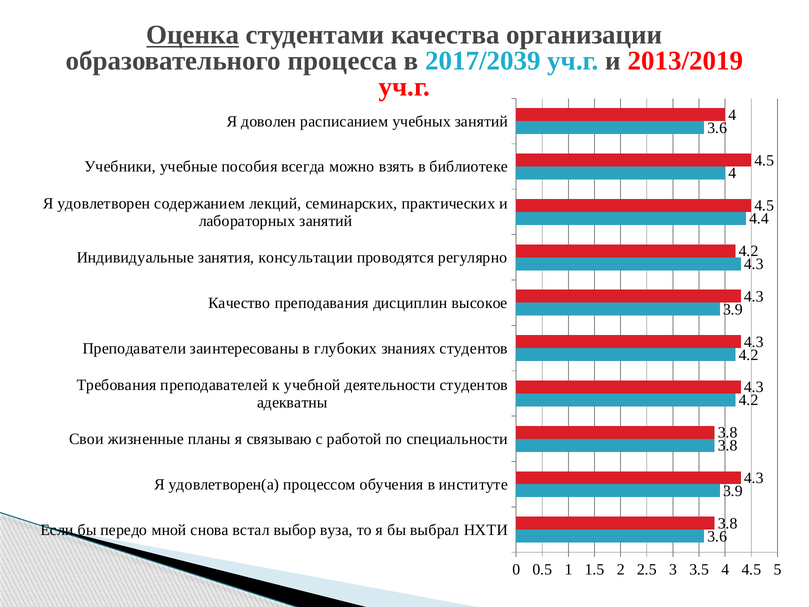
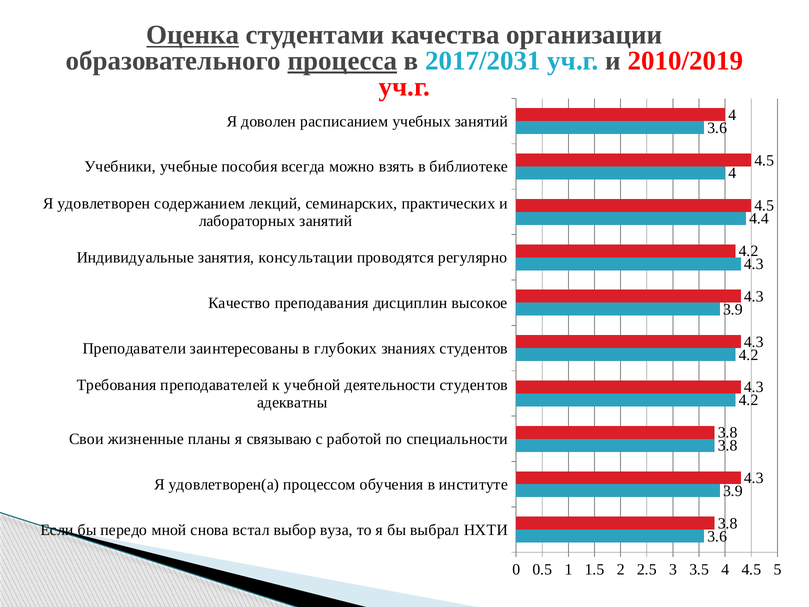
процесса underline: none -> present (342, 61)
2017/2039: 2017/2039 -> 2017/2031 (483, 61)
2013/2019: 2013/2019 -> 2010/2019 (685, 61)
